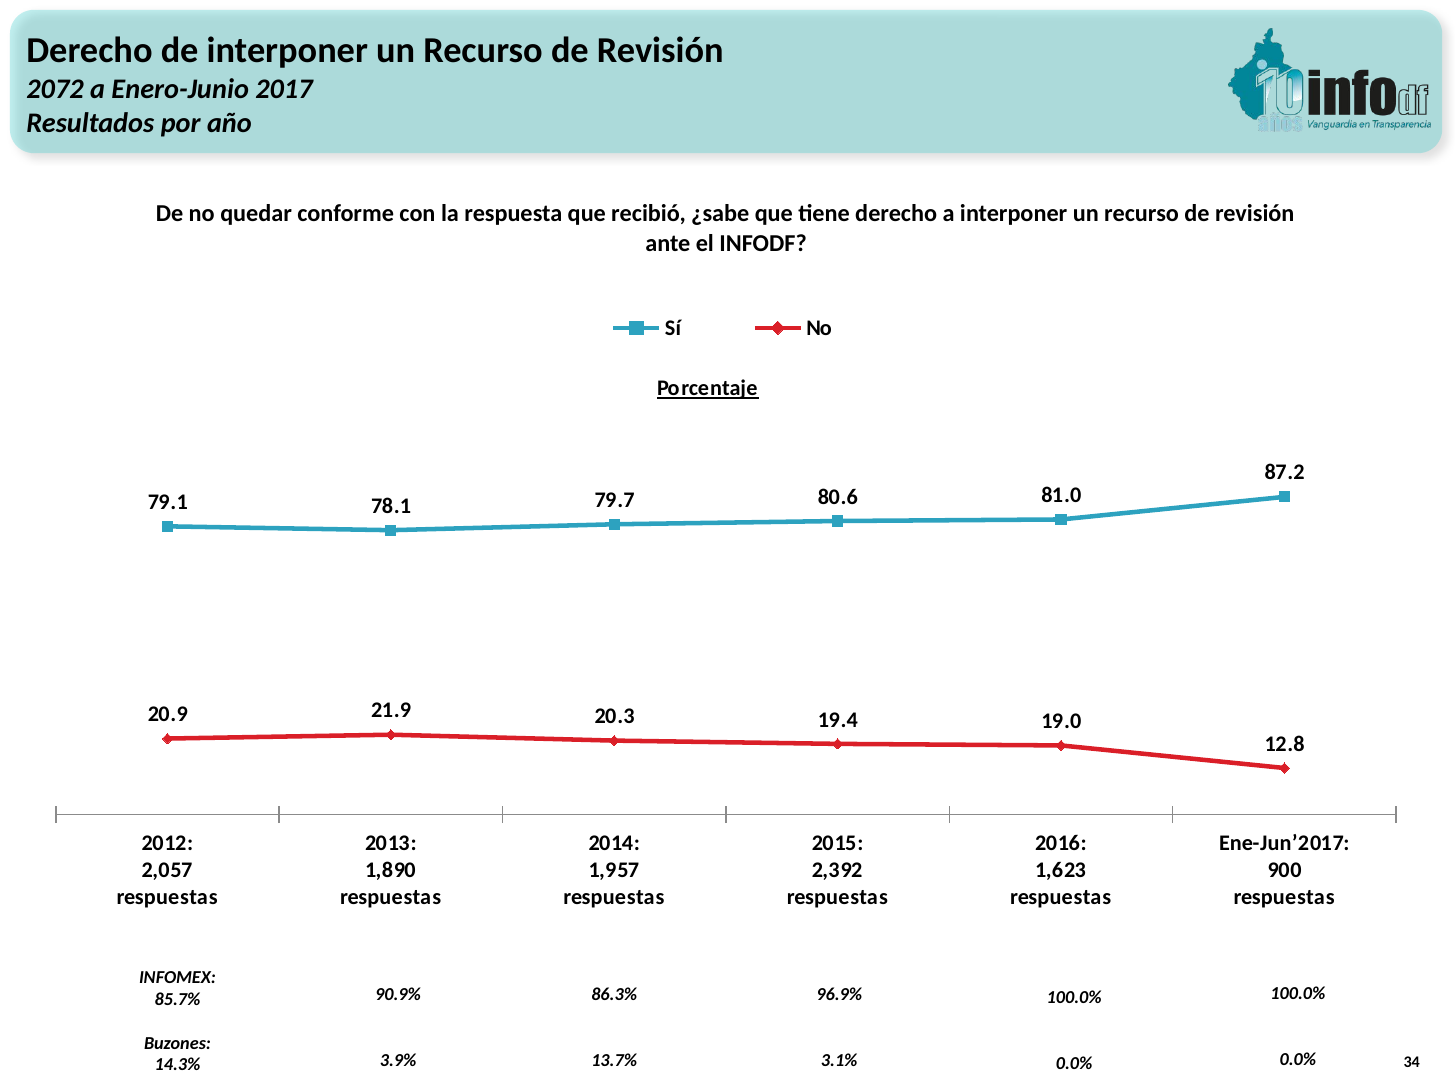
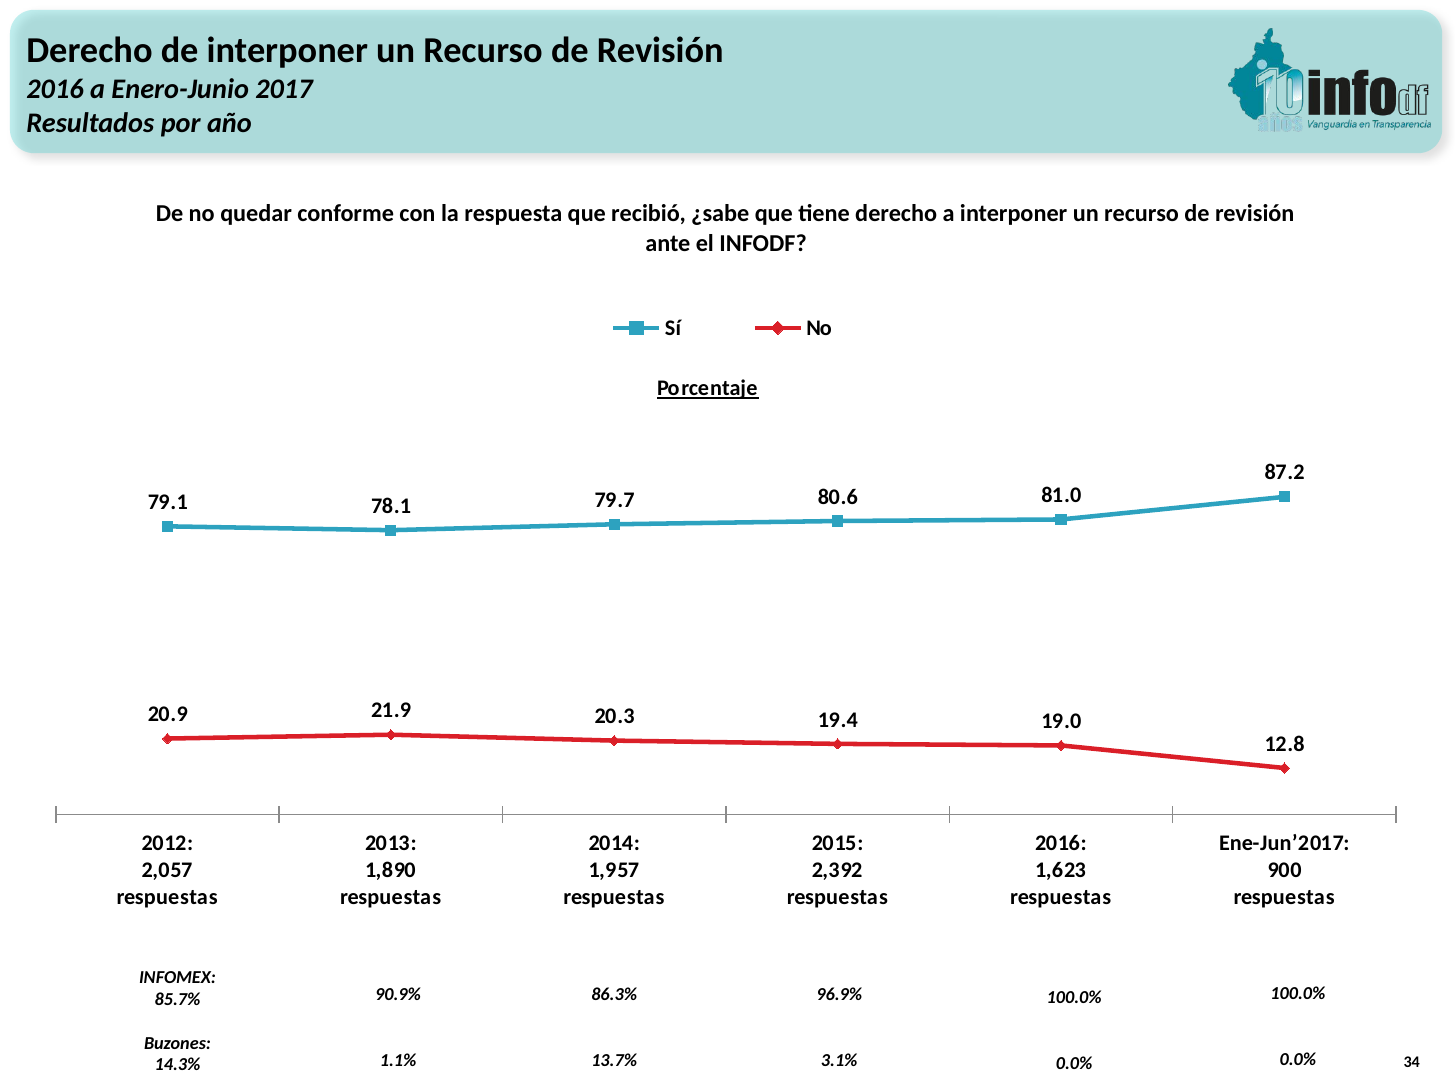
2072: 2072 -> 2016 (55, 89)
3.9%: 3.9% -> 1.1% (398, 1060)
